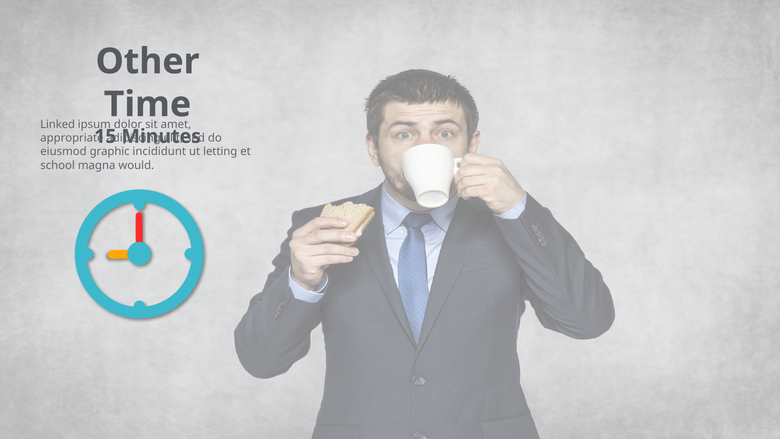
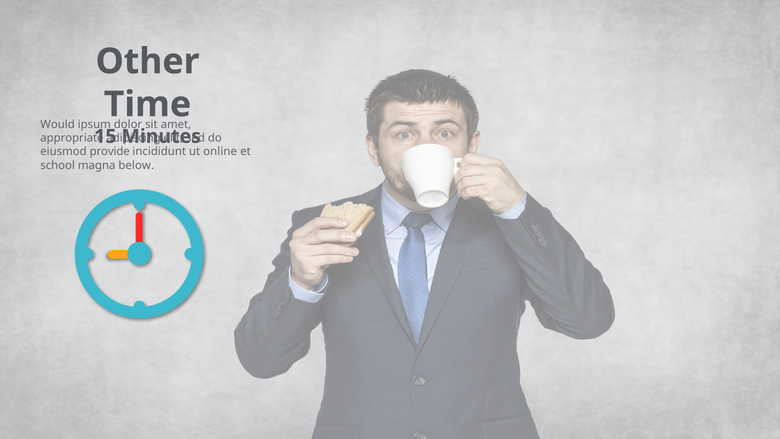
Linked: Linked -> Would (58, 124)
graphic: graphic -> provide (110, 152)
letting: letting -> online (220, 152)
would: would -> below (136, 165)
